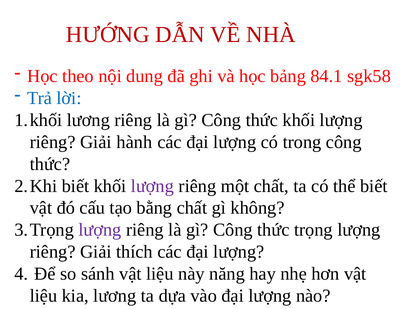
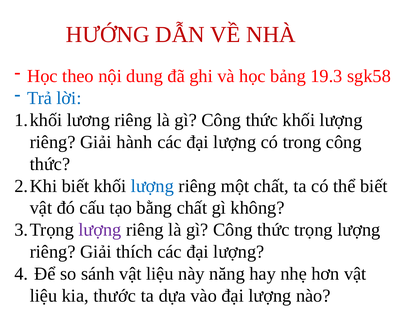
84.1: 84.1 -> 19.3 (326, 76)
lượng colour: purple -> blue (152, 186)
kia lương: lương -> thước (115, 296)
